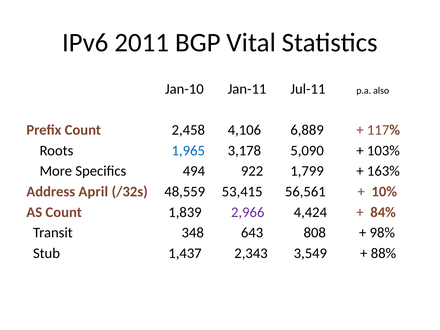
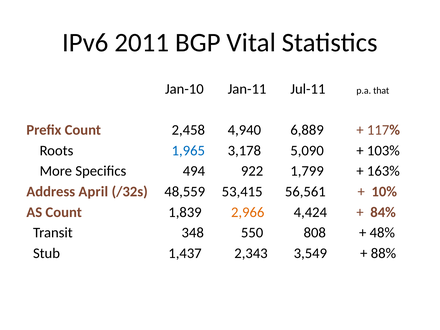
also: also -> that (381, 91)
4,106: 4,106 -> 4,940 (244, 130)
2,966 colour: purple -> orange (248, 212)
643: 643 -> 550 (252, 233)
98%: 98% -> 48% (382, 233)
